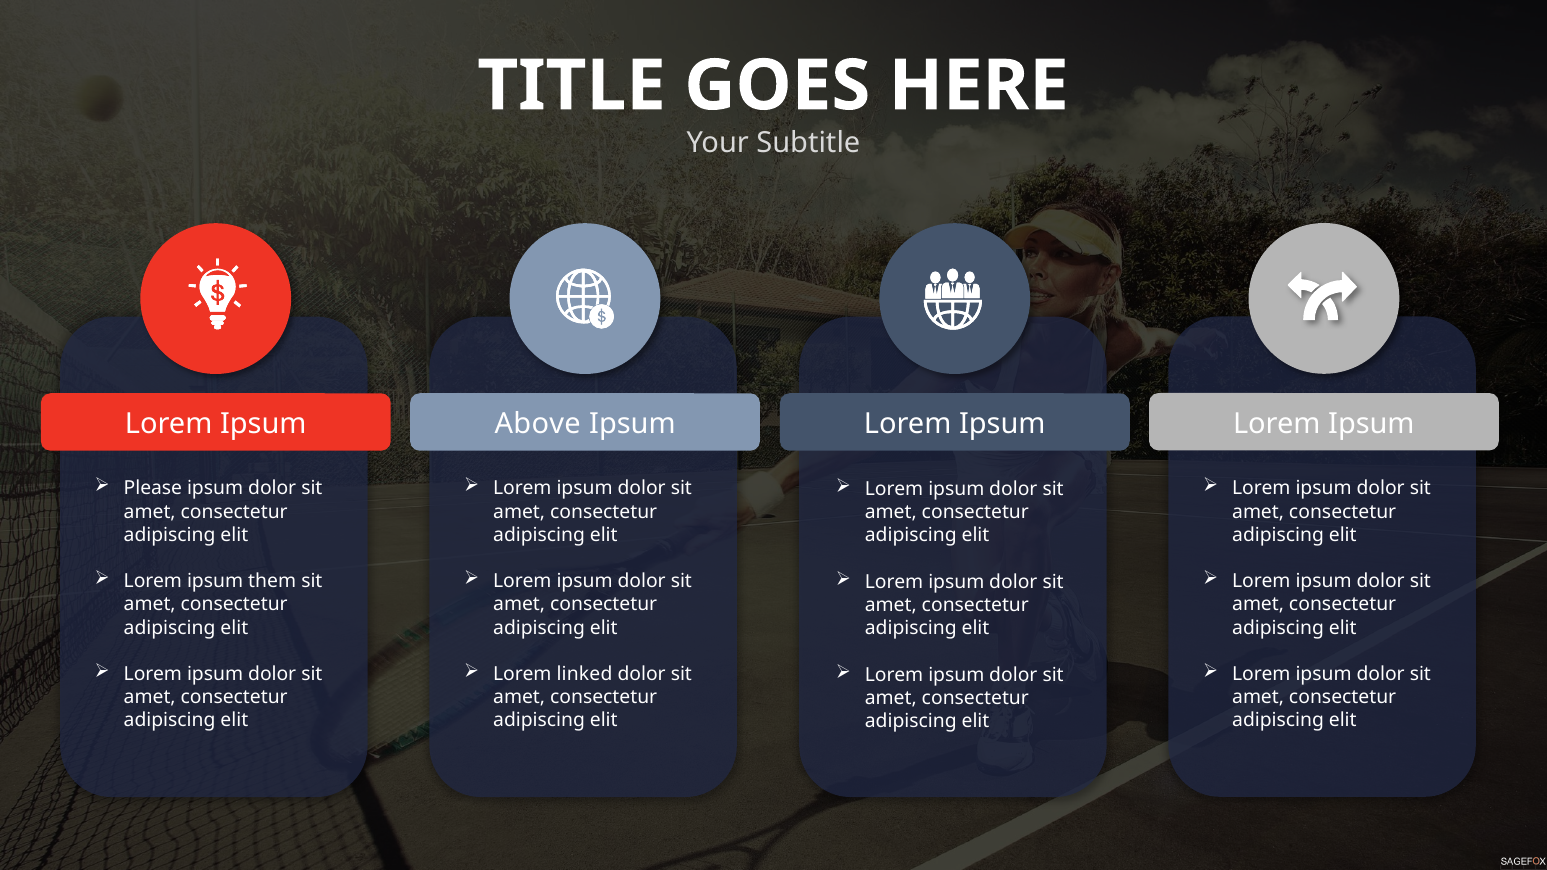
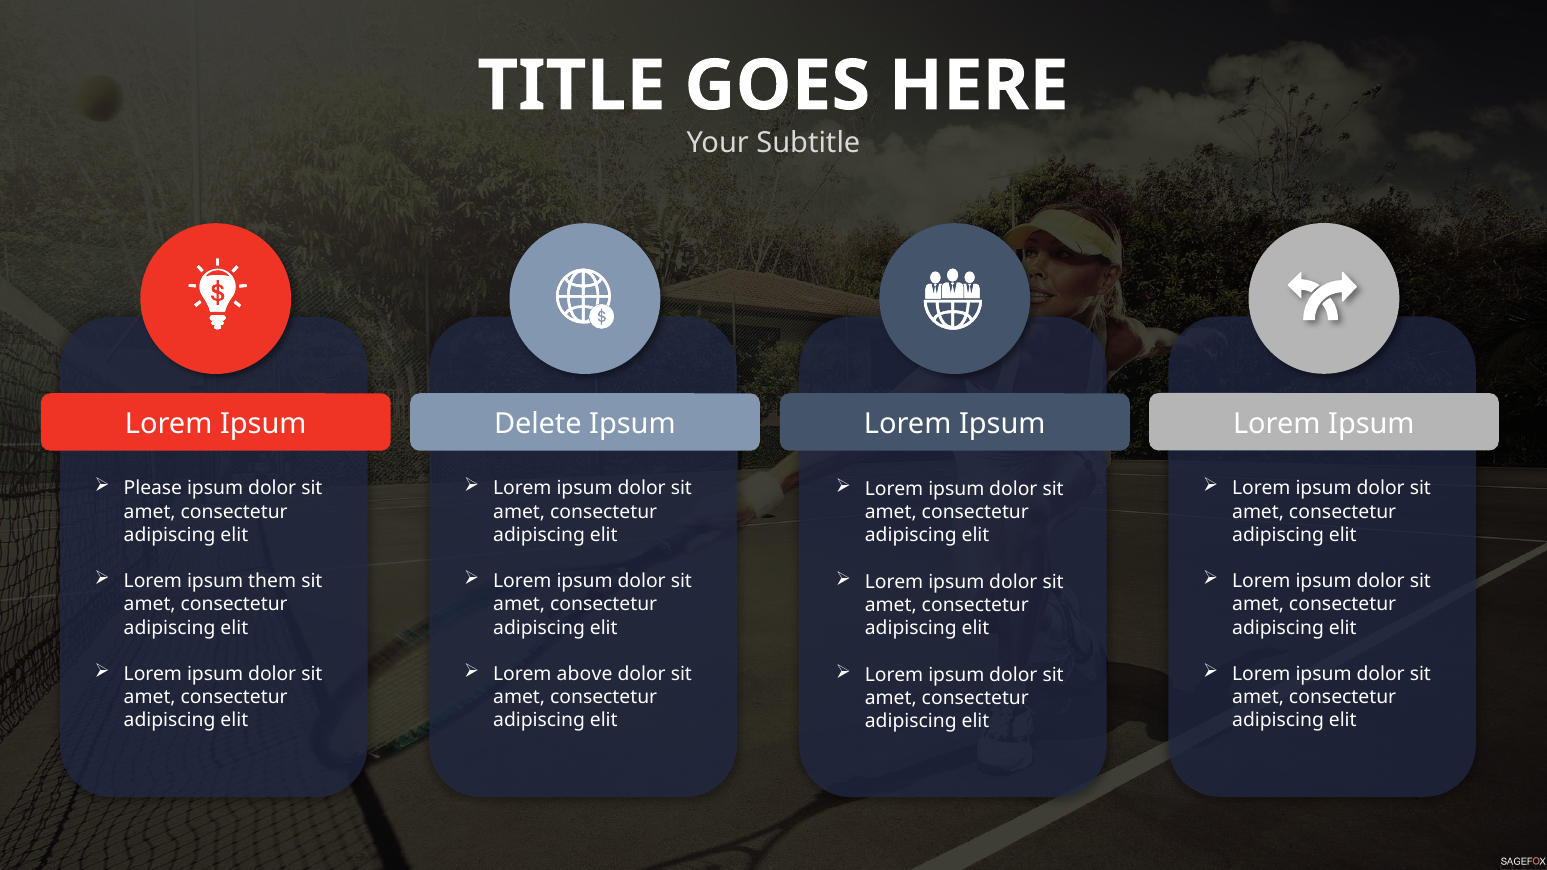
Above: Above -> Delete (538, 424)
linked: linked -> above (584, 674)
